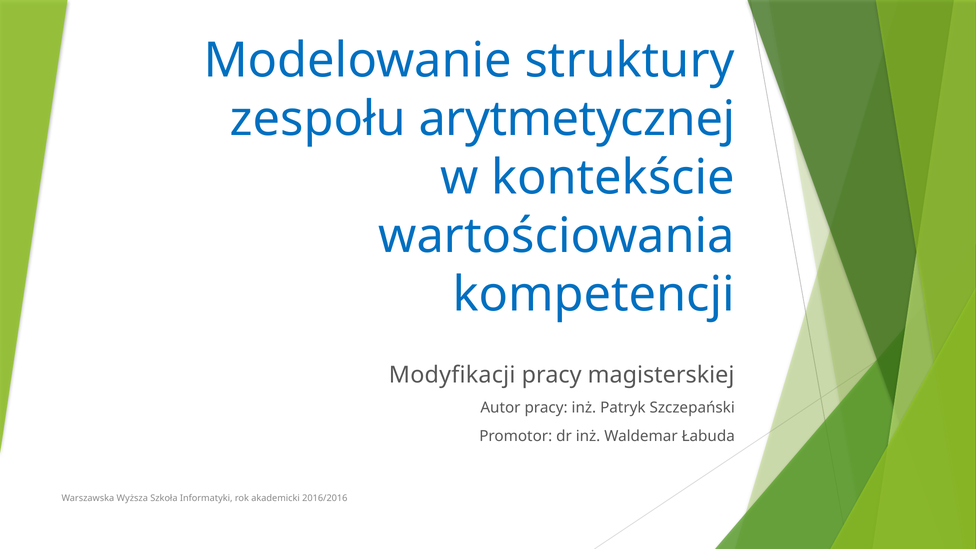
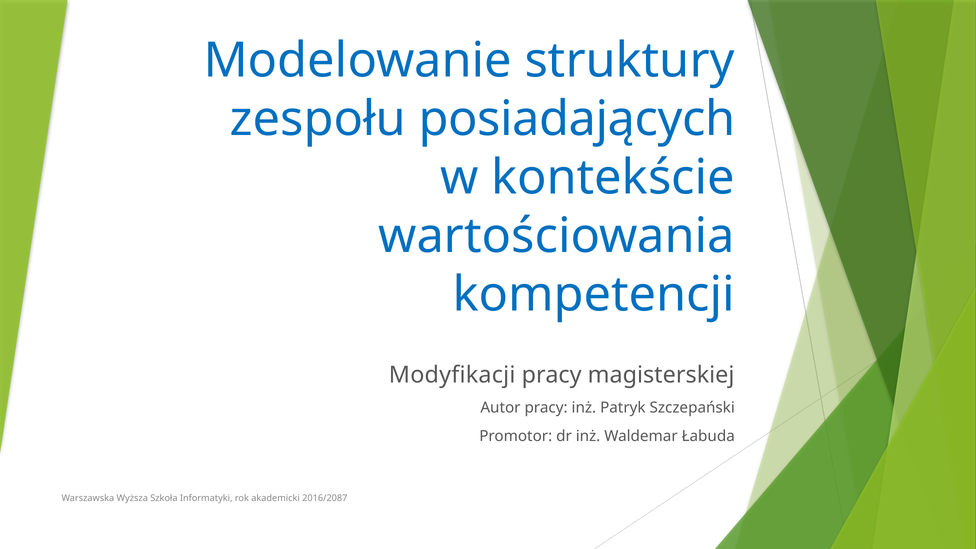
arytmetycznej: arytmetycznej -> posiadających (577, 119)
2016/2016: 2016/2016 -> 2016/2087 (325, 498)
